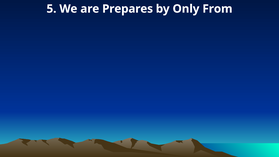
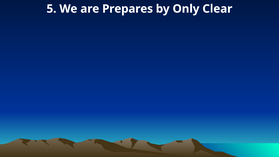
From: From -> Clear (217, 9)
